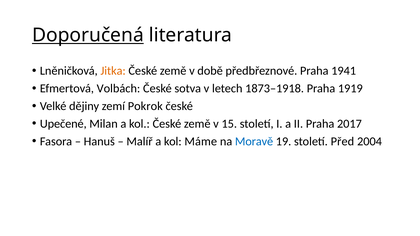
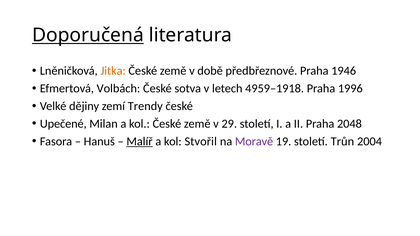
1941: 1941 -> 1946 (344, 71)
1873–1918: 1873–1918 -> 4959–1918 (275, 89)
1919: 1919 -> 1996 (350, 89)
Pokrok: Pokrok -> Trendy (145, 106)
15: 15 -> 29 (229, 124)
2017: 2017 -> 2048 (349, 124)
Malíř underline: none -> present (140, 141)
Máme: Máme -> Stvořil (201, 141)
Moravě colour: blue -> purple (254, 141)
Před: Před -> Trůn (342, 141)
